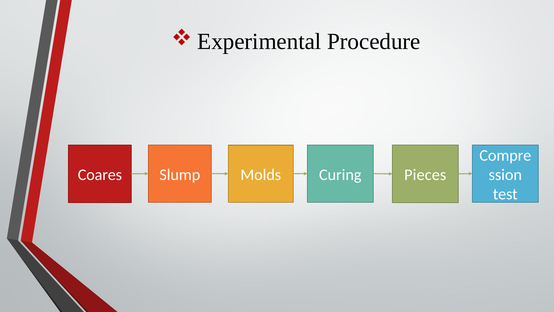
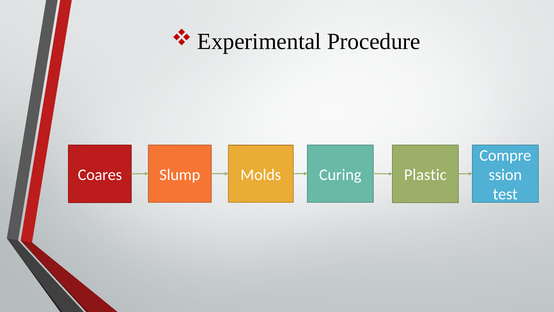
Pieces: Pieces -> Plastic (425, 175)
